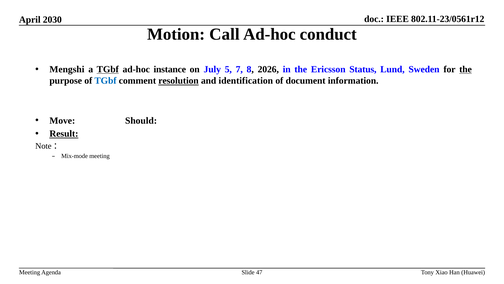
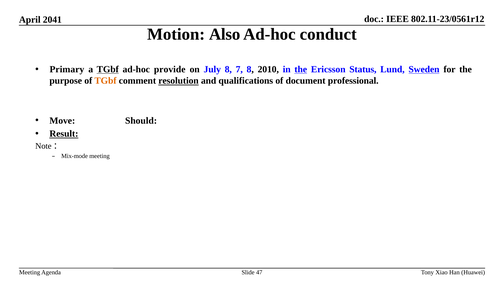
2030: 2030 -> 2041 (52, 20)
Call: Call -> Also (225, 34)
Mengshi: Mengshi -> Primary (67, 69)
instance: instance -> provide (170, 69)
July 5: 5 -> 8 (228, 69)
2026: 2026 -> 2010 (268, 69)
the underline: none -> present (301, 69)
Sweden underline: none -> present (424, 69)
the underline: present -> none (466, 69)
TGbf colour: blue -> orange (105, 81)
identification: identification -> qualifications (246, 81)
information: information -> professional (353, 81)
